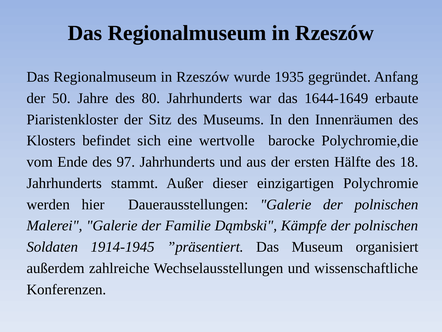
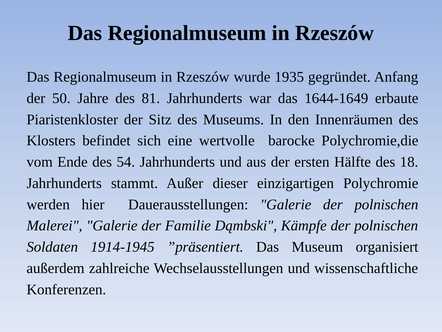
80: 80 -> 81 (151, 98)
97: 97 -> 54 (126, 162)
